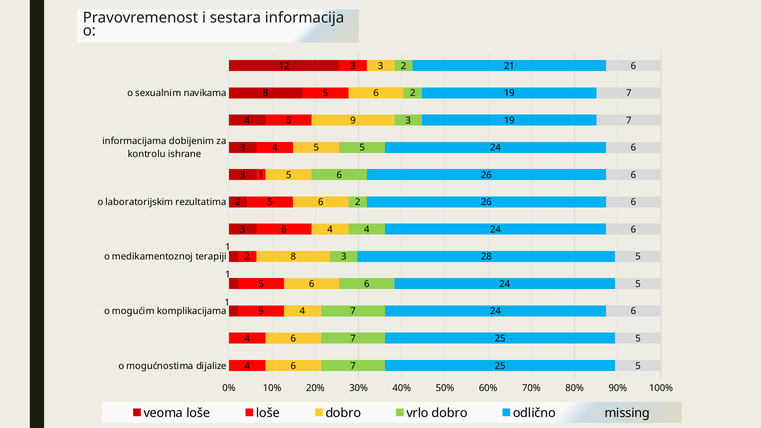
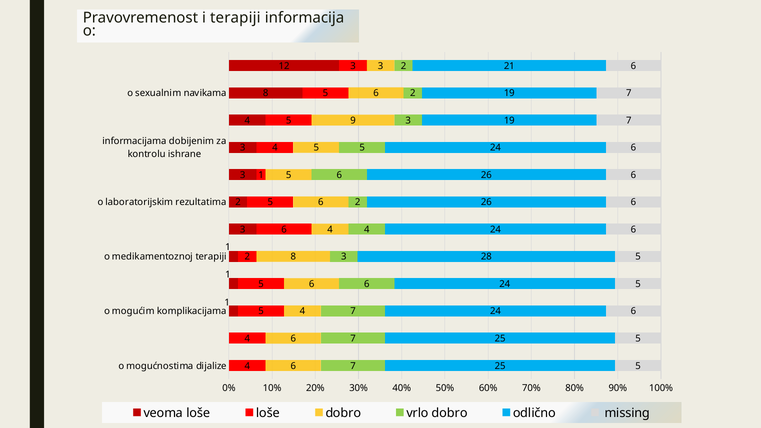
i sestara: sestara -> terapiji (235, 18)
